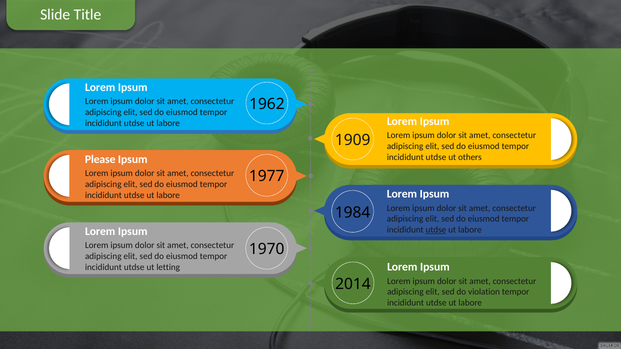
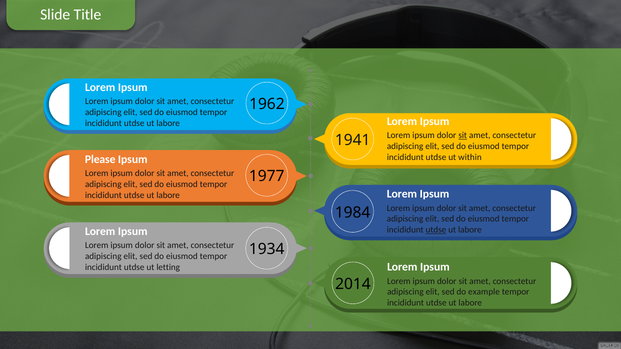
sit underline: none -> present (463, 136)
1909: 1909 -> 1941 (353, 140)
others: others -> within (470, 157)
1970: 1970 -> 1934 (267, 249)
violation: violation -> example (484, 292)
